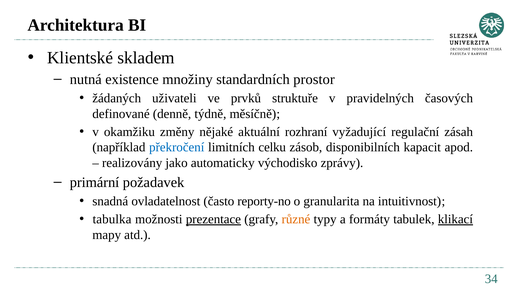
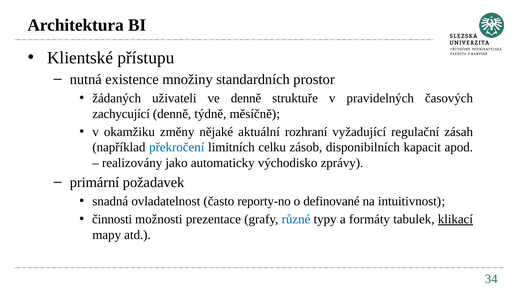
skladem: skladem -> přístupu (146, 58)
ve prvků: prvků -> denně (246, 98)
definované: definované -> zachycující (121, 114)
granularita: granularita -> definované (331, 201)
tabulka: tabulka -> činnosti (112, 219)
prezentace underline: present -> none (213, 219)
různé colour: orange -> blue (296, 219)
